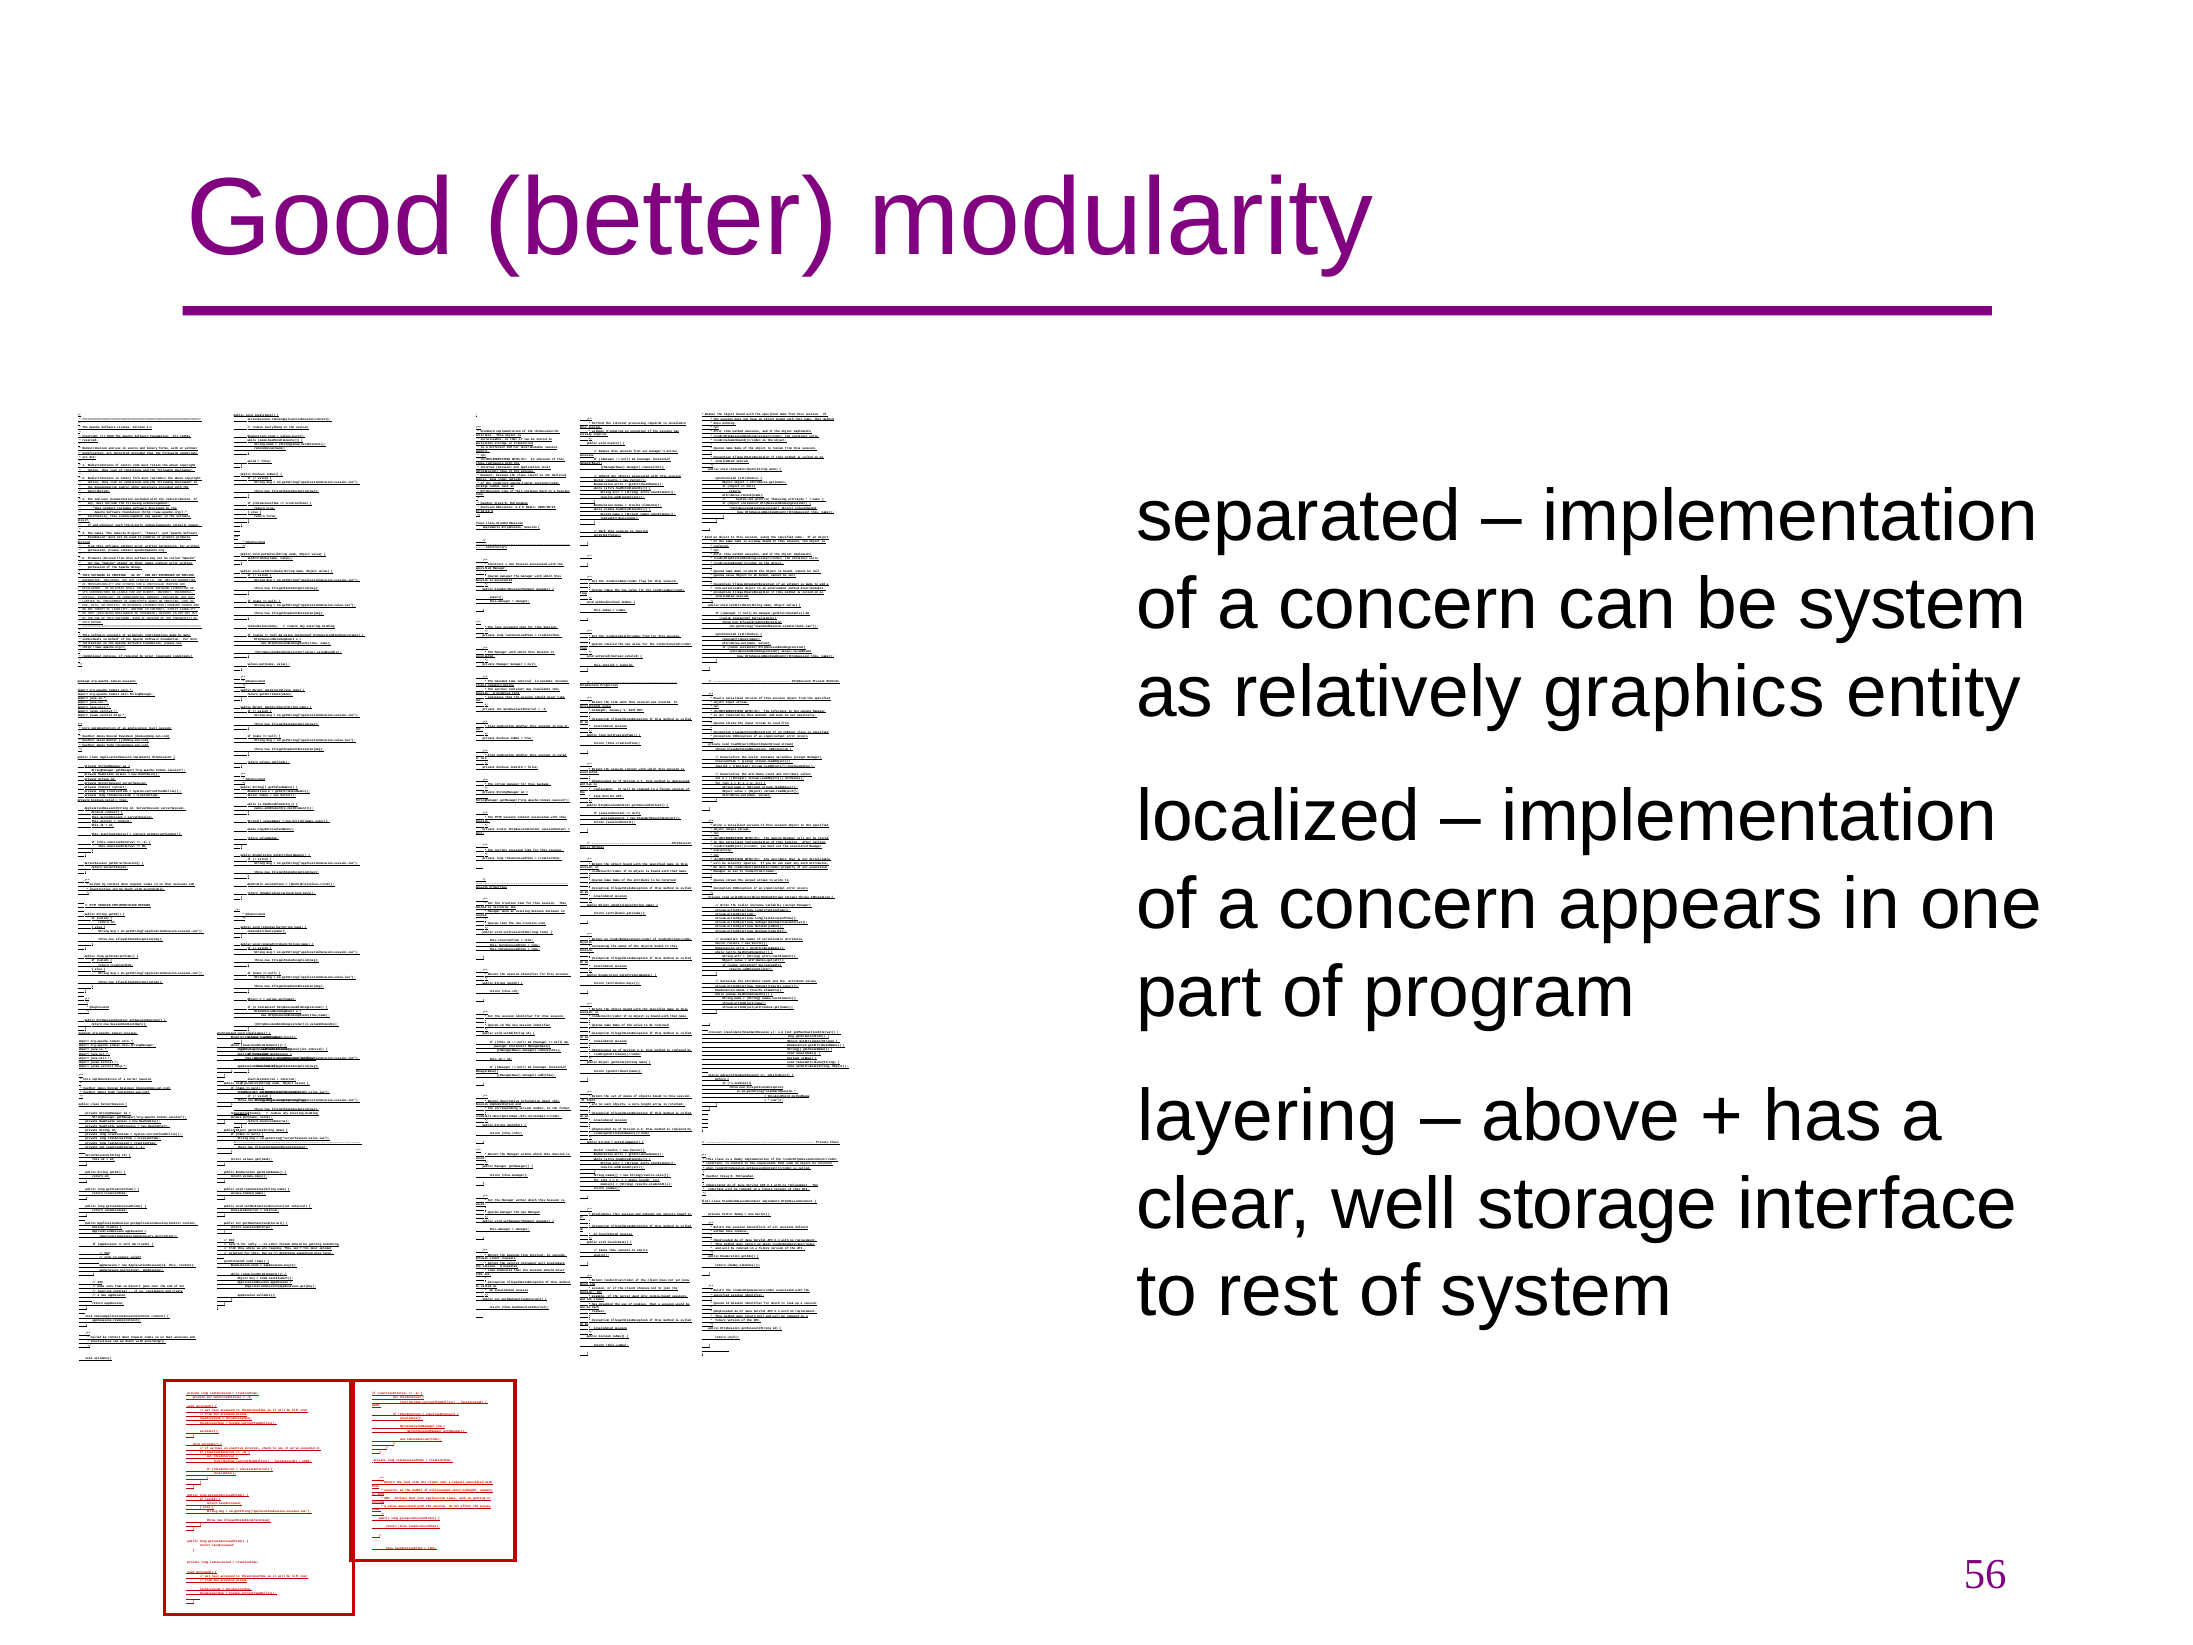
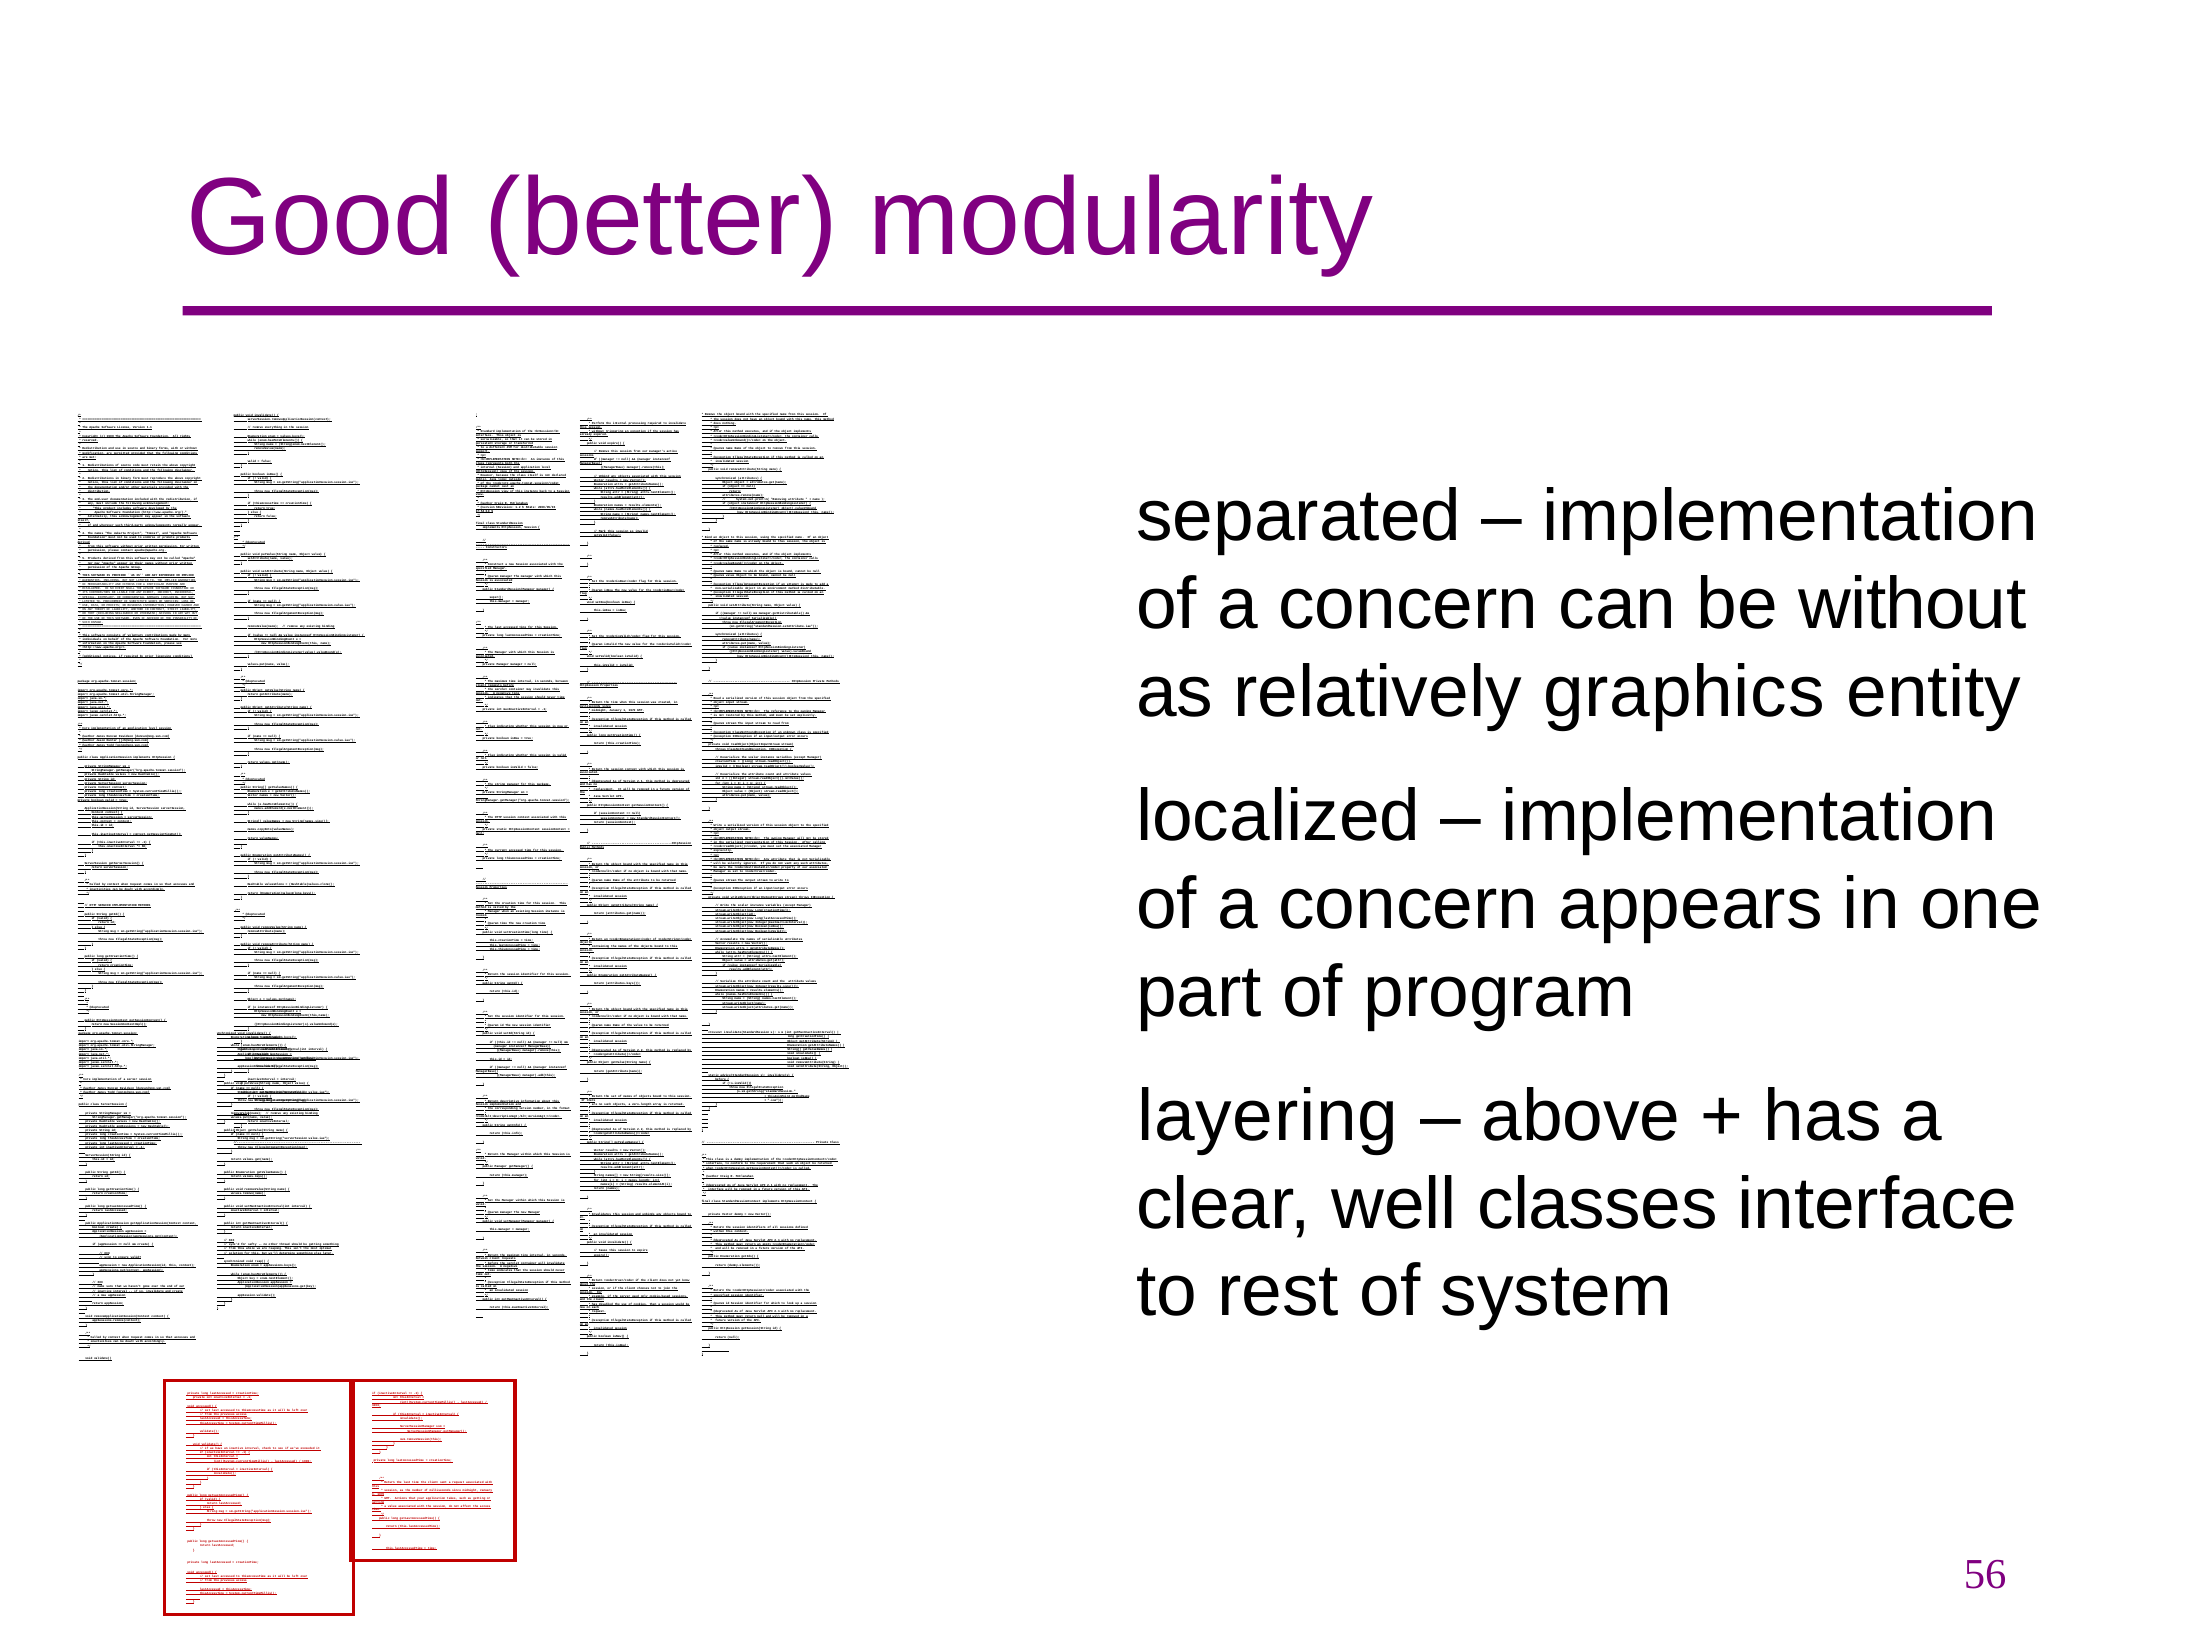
be system: system -> without (1912, 604)
well storage: storage -> classes (1597, 1204)
